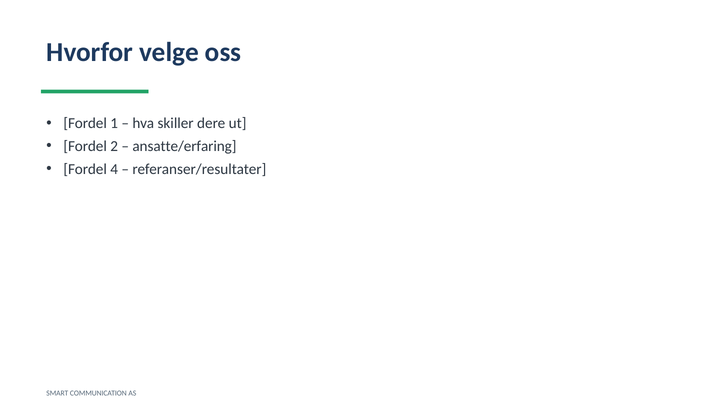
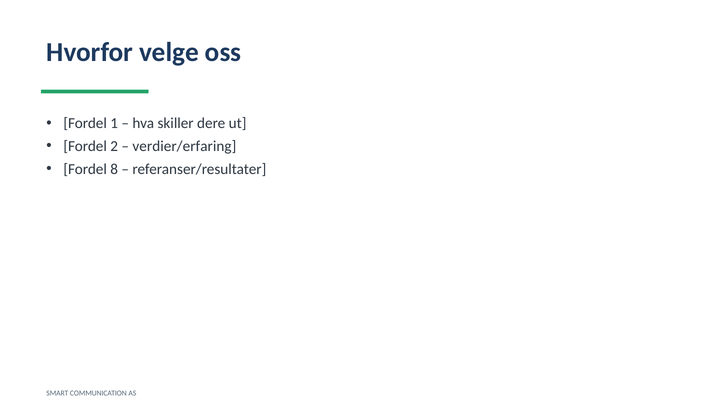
ansatte/erfaring: ansatte/erfaring -> verdier/erfaring (184, 146)
4: 4 -> 8 (114, 169)
